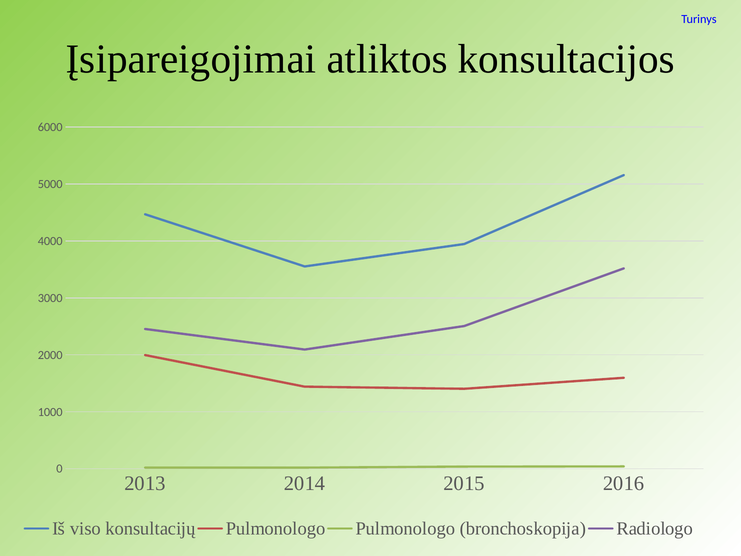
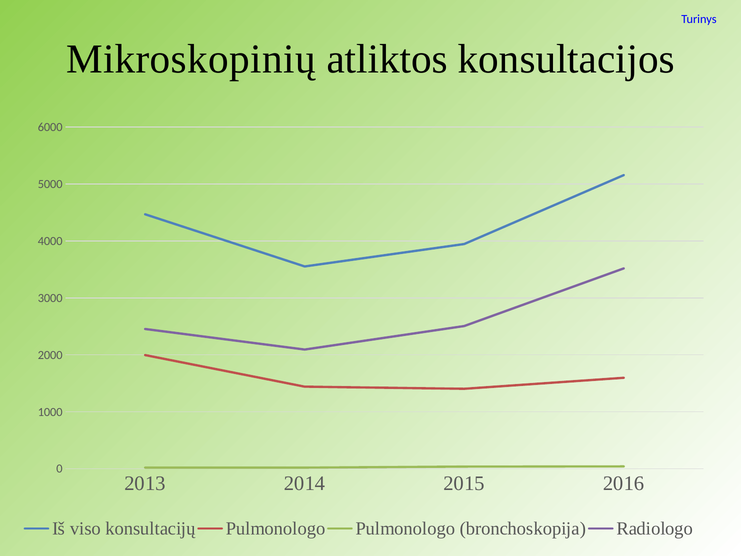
Įsipareigojimai: Įsipareigojimai -> Mikroskopinių (191, 59)
